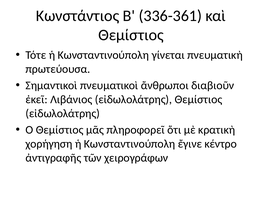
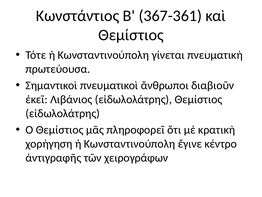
336-361: 336-361 -> 367-361 (170, 16)
